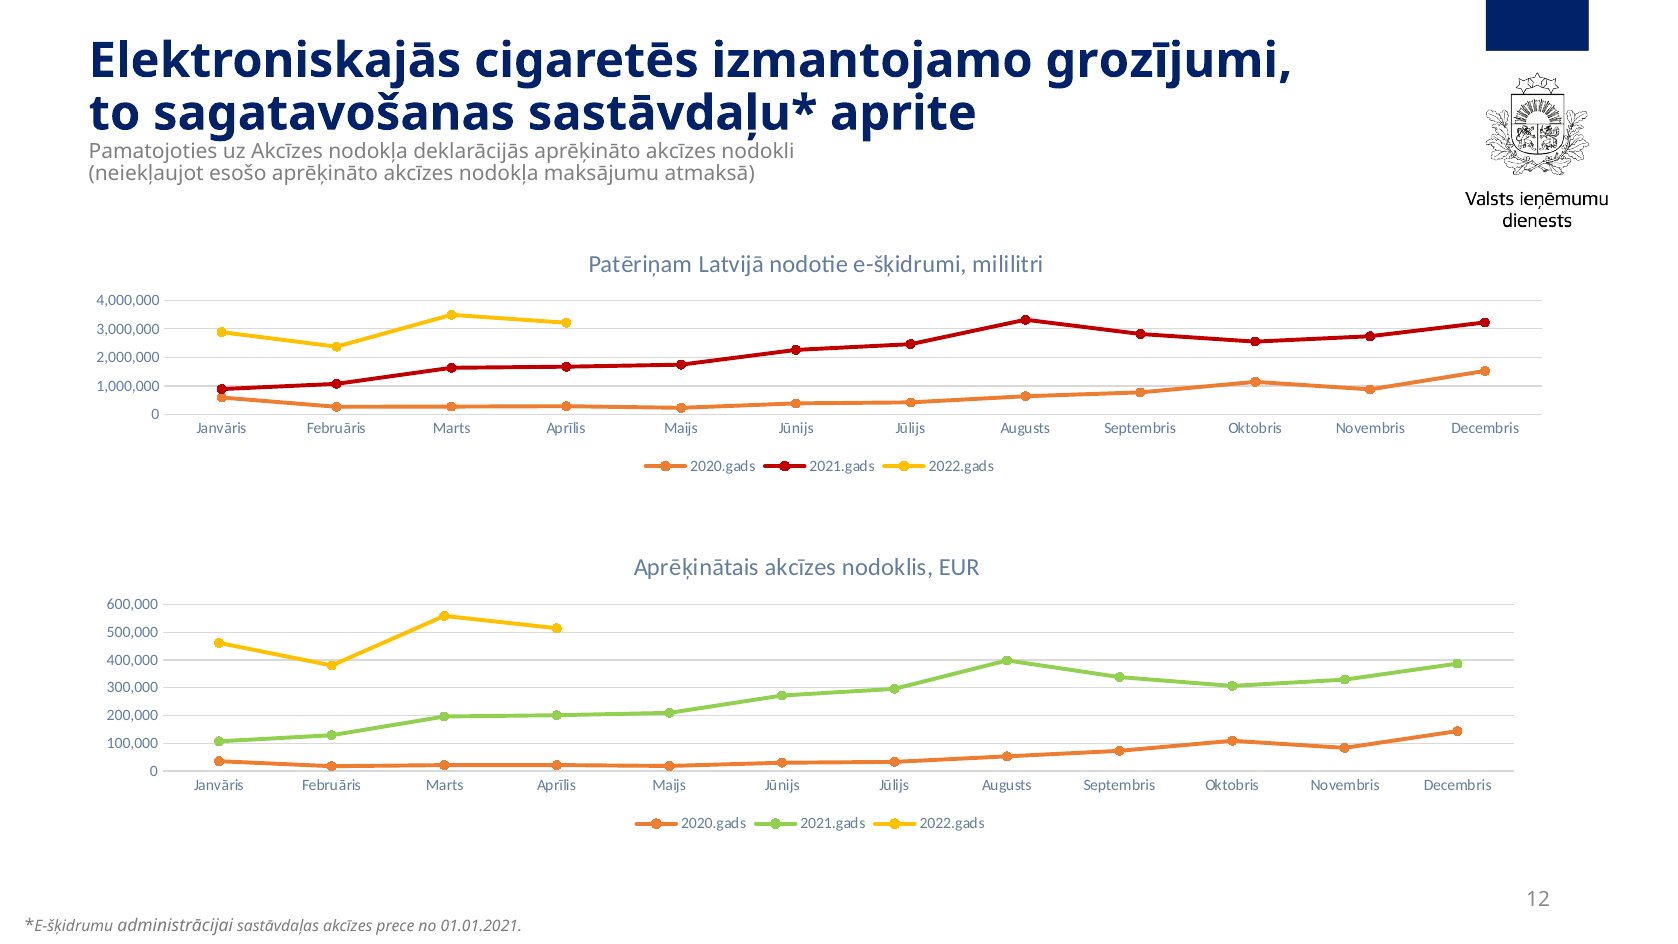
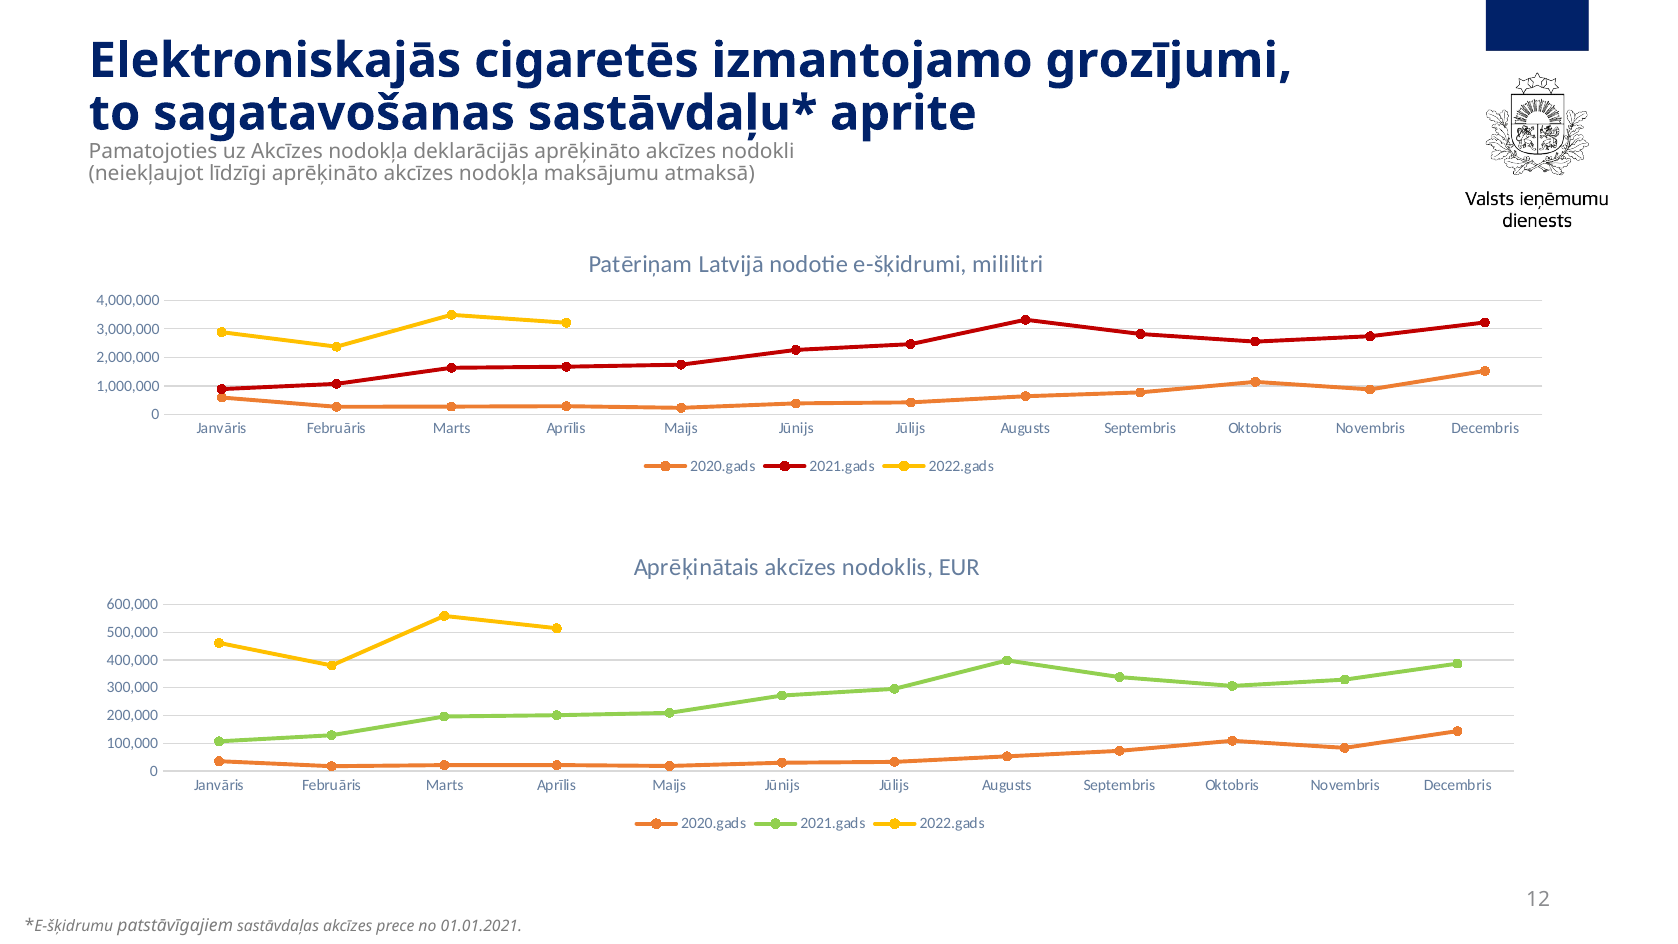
esošo: esošo -> līdzīgi (238, 174)
administrācijai: administrācijai -> patstāvīgajiem (175, 926)
